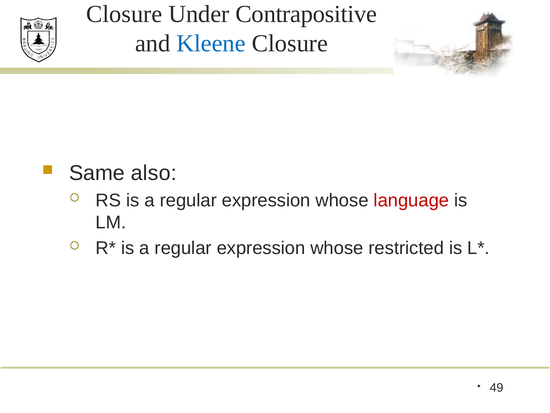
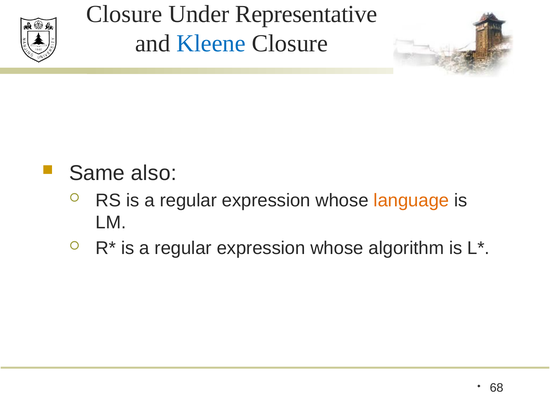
Contrapositive: Contrapositive -> Representative (306, 14)
language colour: red -> orange (411, 200)
restricted: restricted -> algorithm (406, 248)
49: 49 -> 68 (497, 387)
